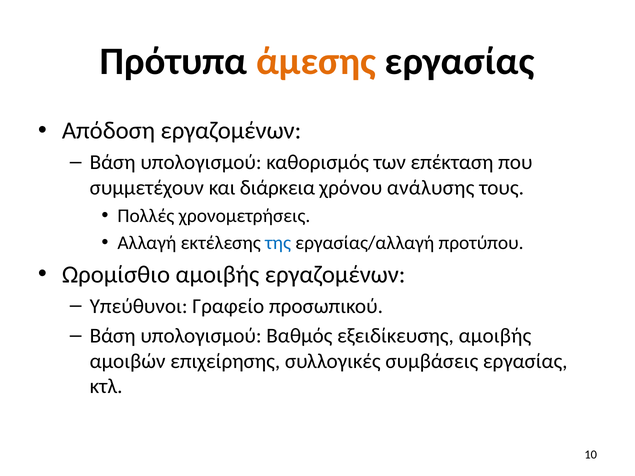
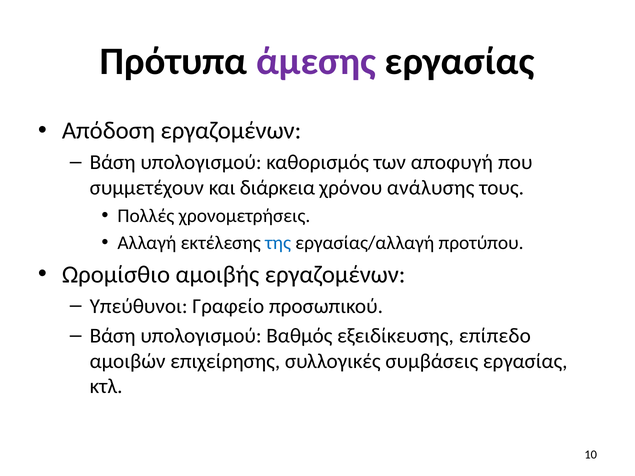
άμεσης colour: orange -> purple (316, 61)
επέκταση: επέκταση -> αποφυγή (452, 162)
εξειδίκευσης αμοιβής: αμοιβής -> επίπεδο (495, 336)
